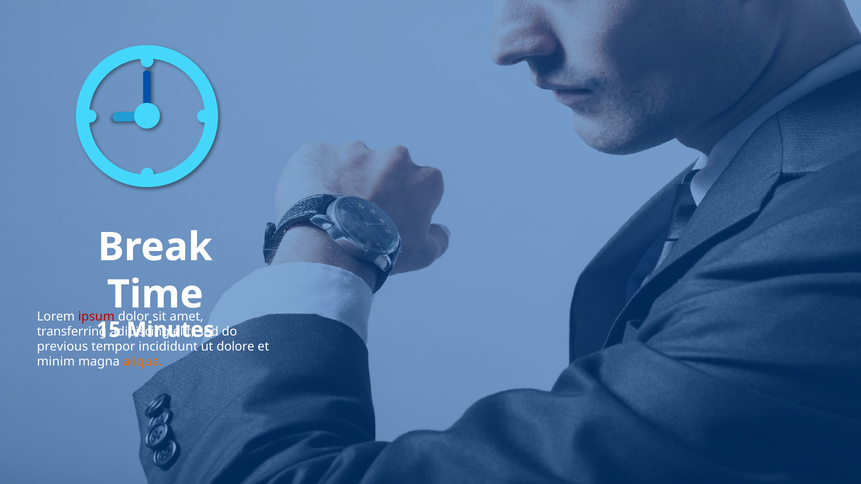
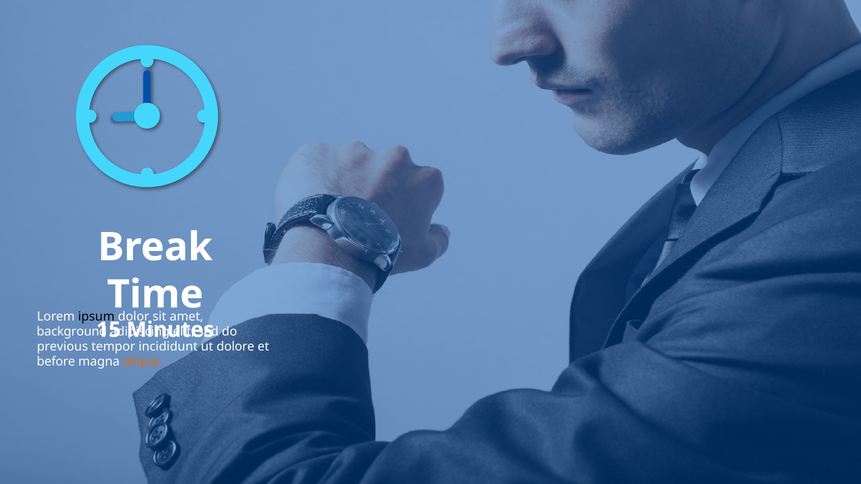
ipsum colour: red -> black (96, 317)
transferring: transferring -> background (72, 332)
minim: minim -> before (56, 362)
